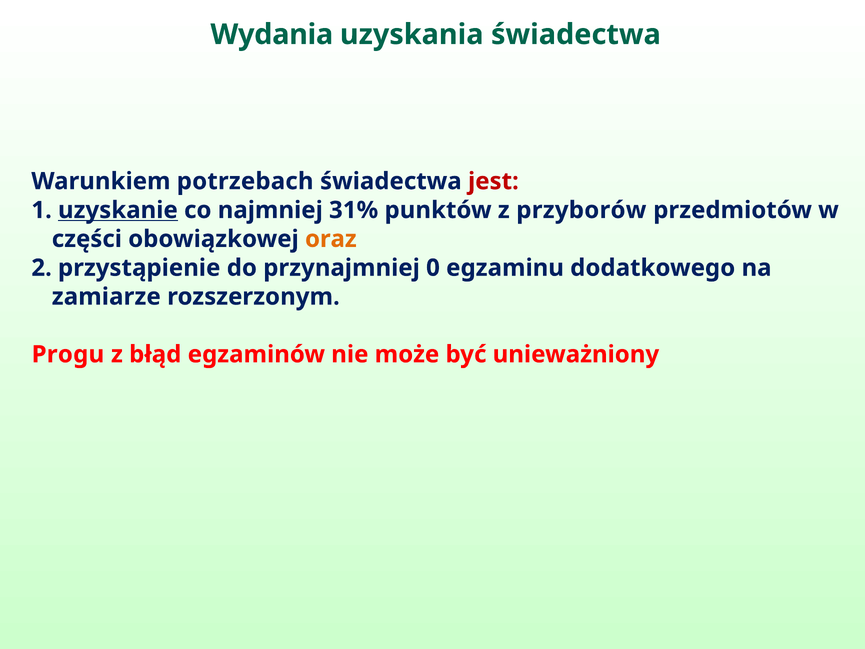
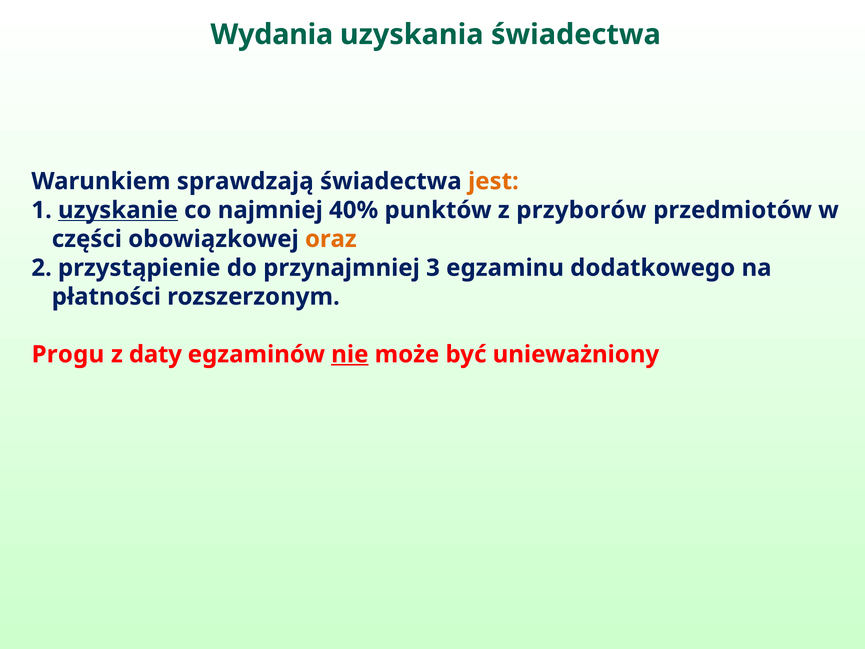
potrzebach: potrzebach -> sprawdzają (245, 181)
jest colour: red -> orange (493, 181)
31%: 31% -> 40% (354, 210)
0: 0 -> 3 (433, 268)
zamiarze: zamiarze -> płatności (106, 297)
błąd: błąd -> daty (155, 354)
nie underline: none -> present (350, 354)
